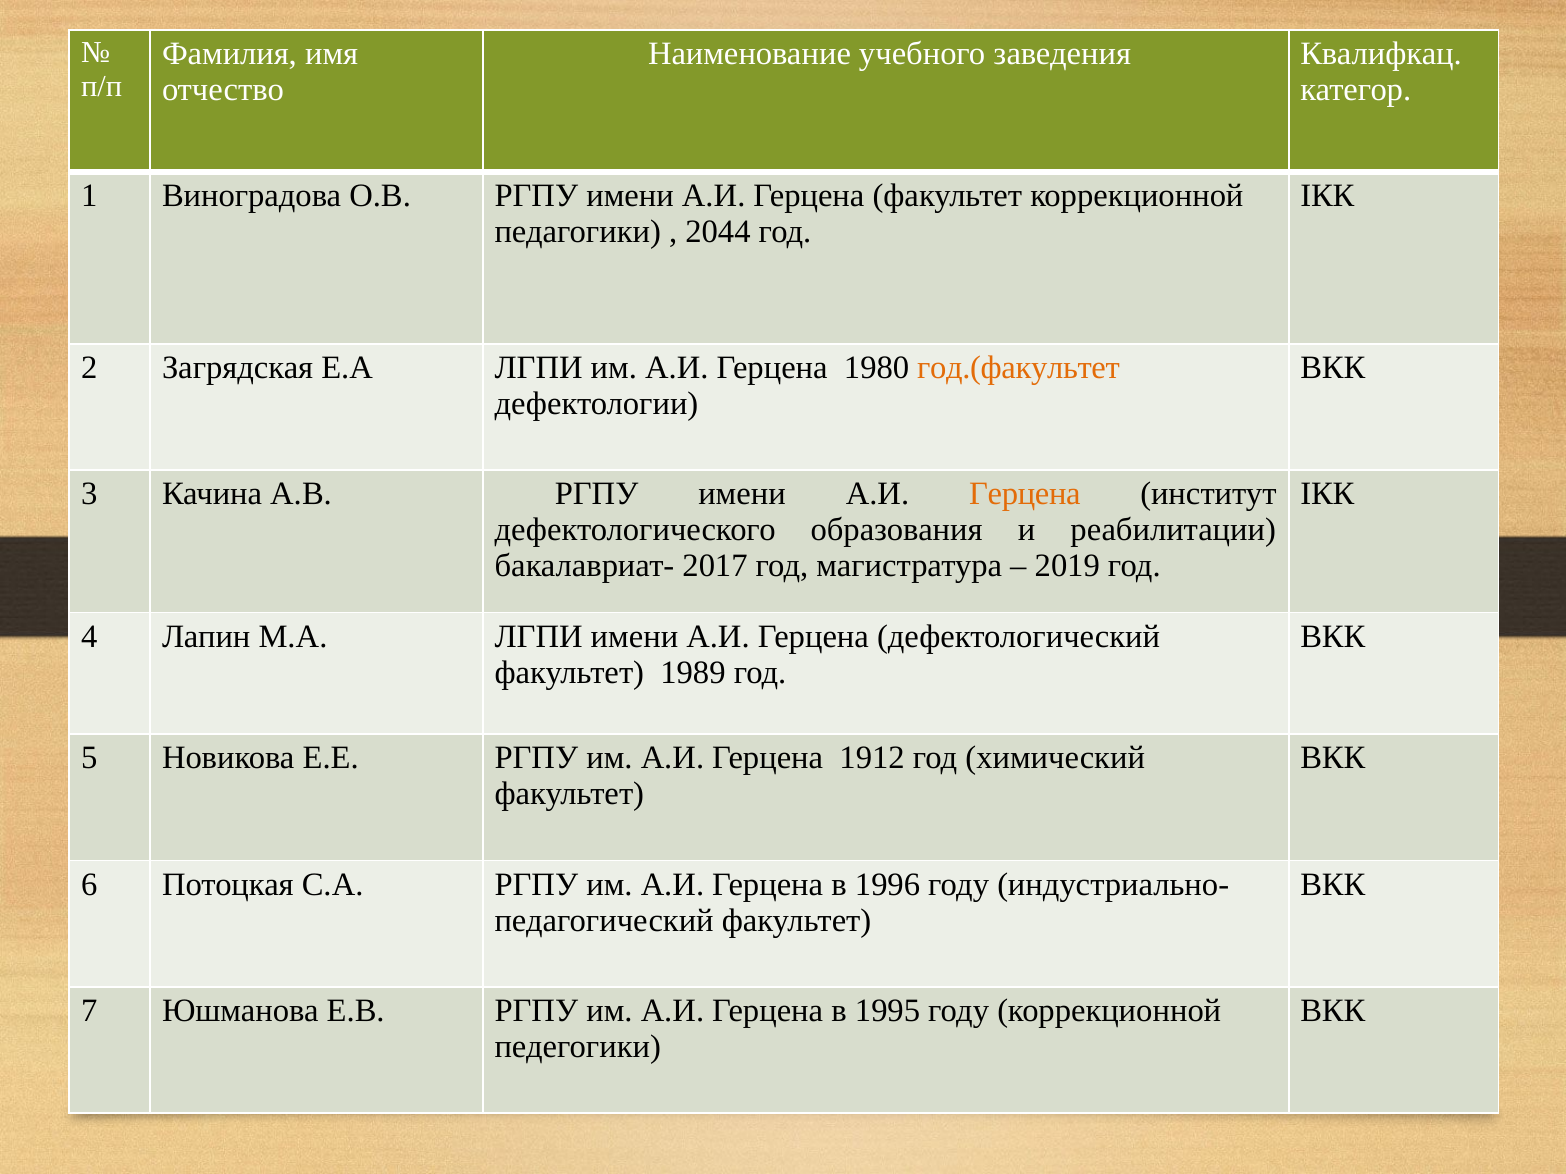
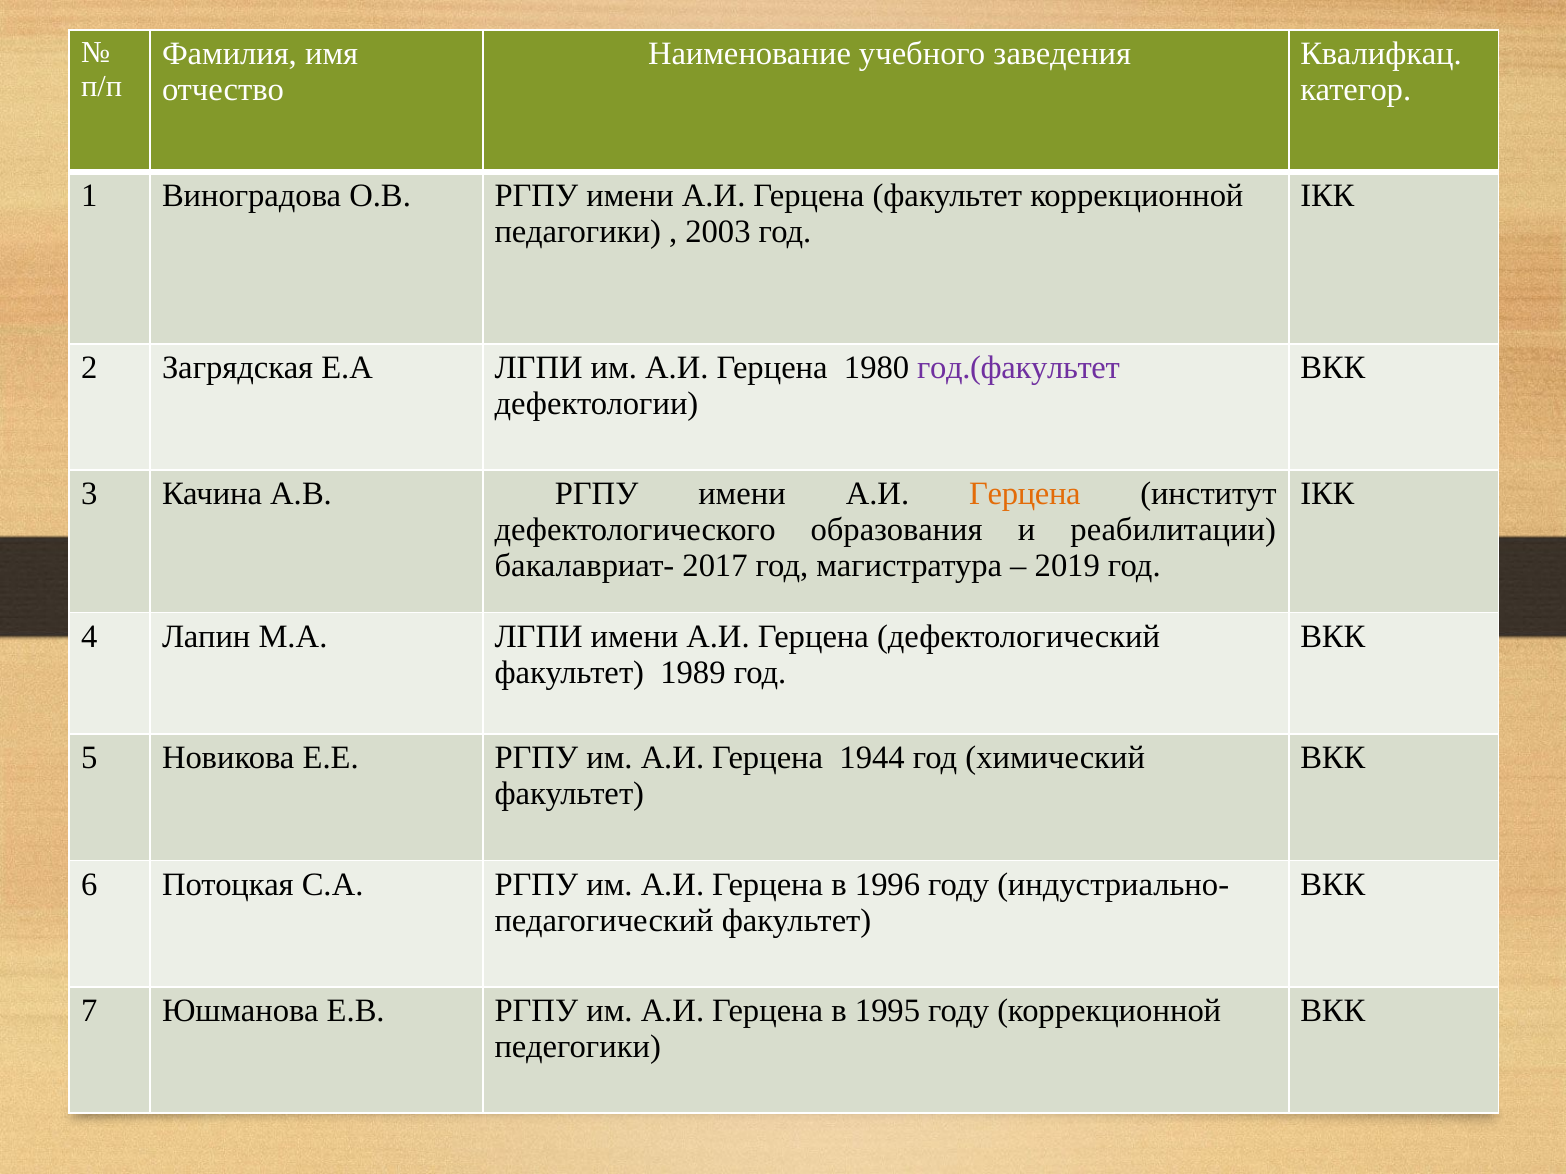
2044: 2044 -> 2003 (718, 232)
год.(факультет colour: orange -> purple (1018, 368)
1912: 1912 -> 1944 (872, 759)
